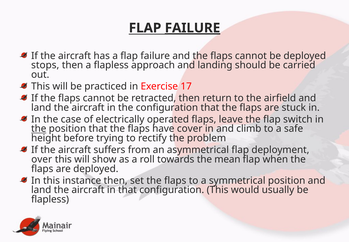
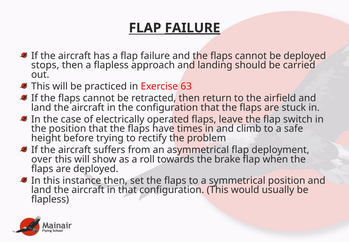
17: 17 -> 63 (186, 86)
the underline: present -> none (39, 129)
cover: cover -> times (190, 129)
mean: mean -> brake (227, 159)
